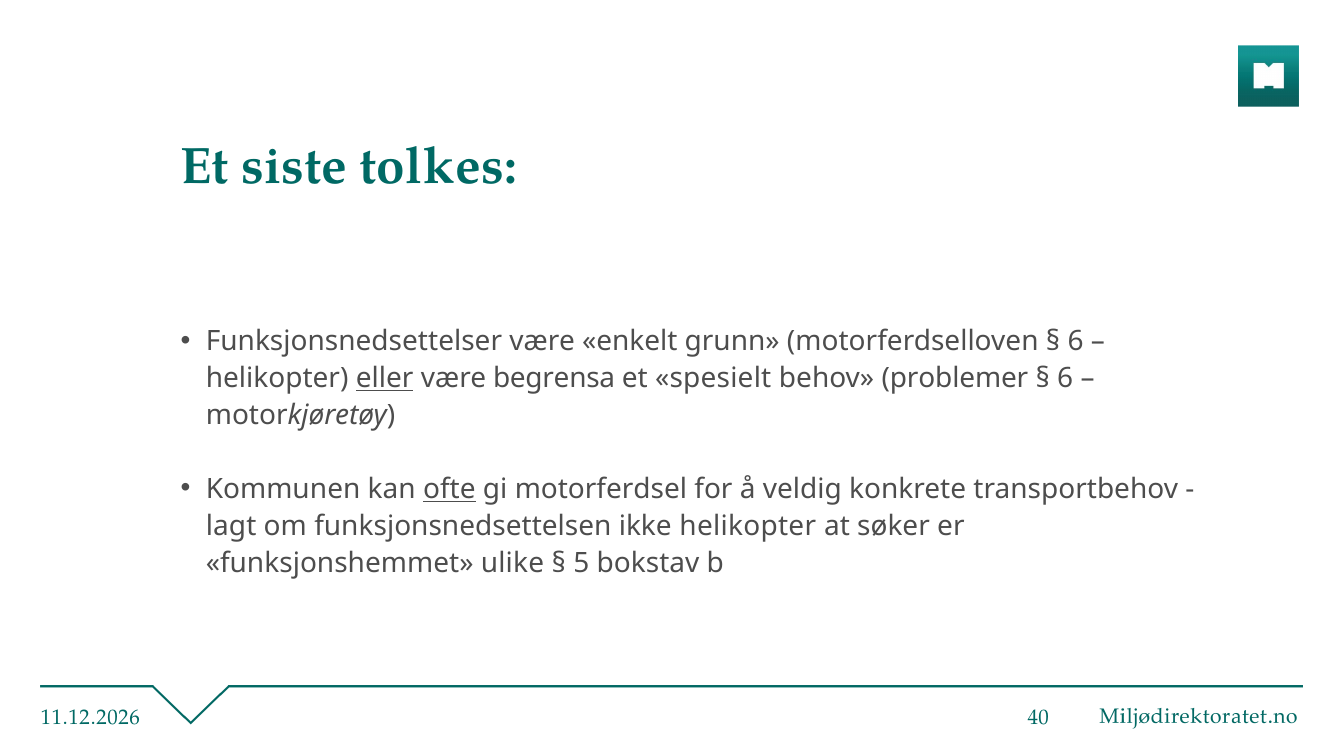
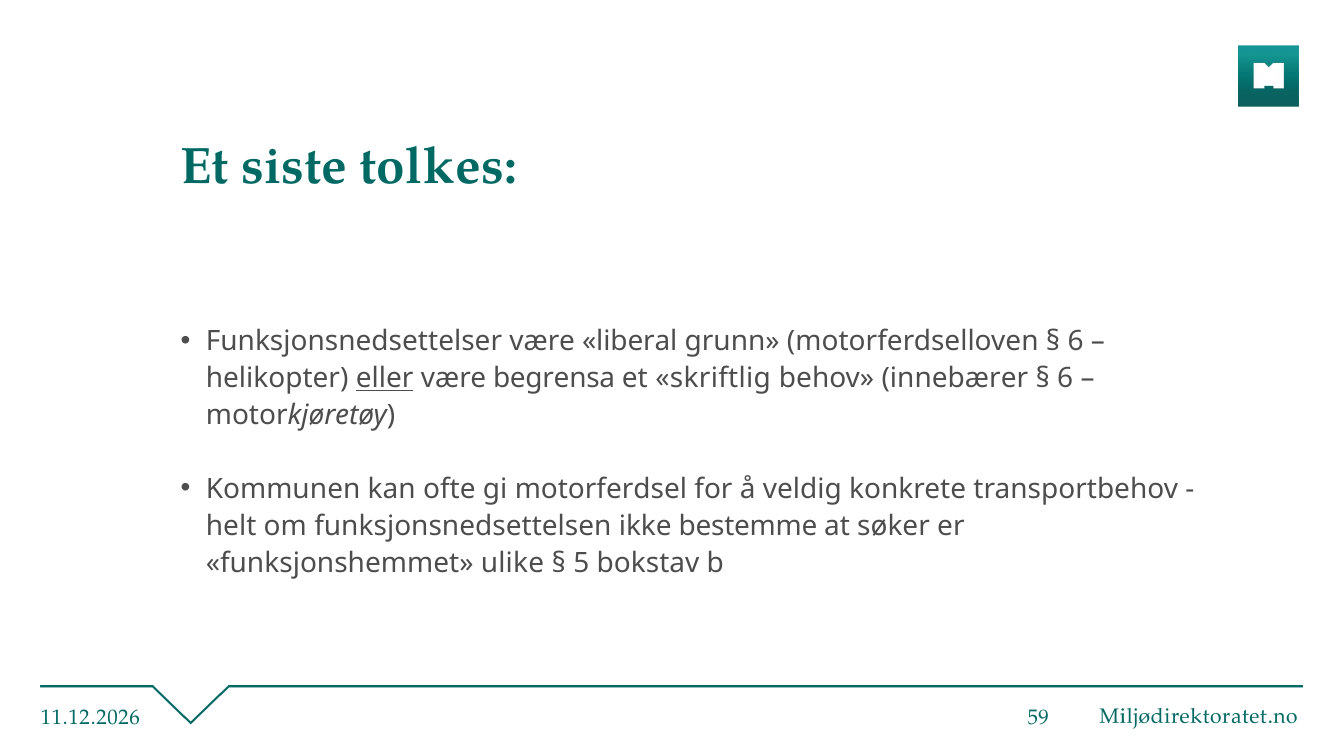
enkelt: enkelt -> liberal (630, 342)
spesielt: spesielt -> skriftlig (713, 378)
problemer: problemer -> innebærer (955, 378)
ofte underline: present -> none (449, 489)
lagt: lagt -> helt (231, 526)
ikke helikopter: helikopter -> bestemme (748, 526)
40: 40 -> 59 (1038, 718)
